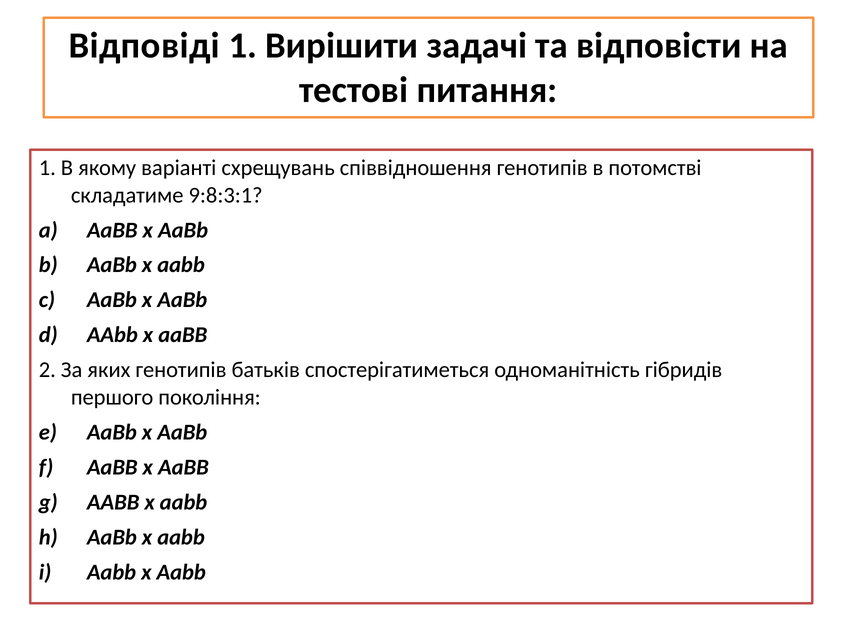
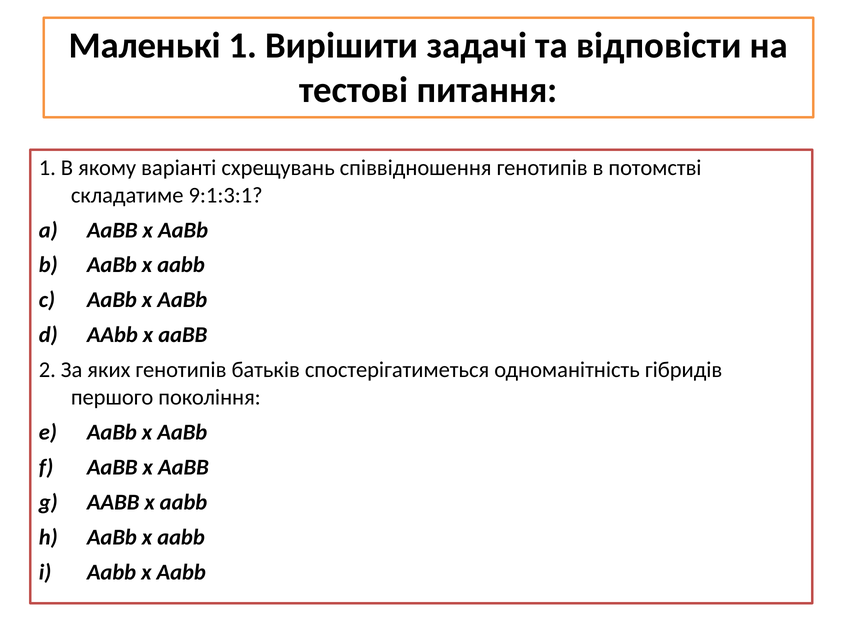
Відповіді: Відповіді -> Маленькі (145, 45)
9:8:3:1: 9:8:3:1 -> 9:1:3:1 (226, 195)
